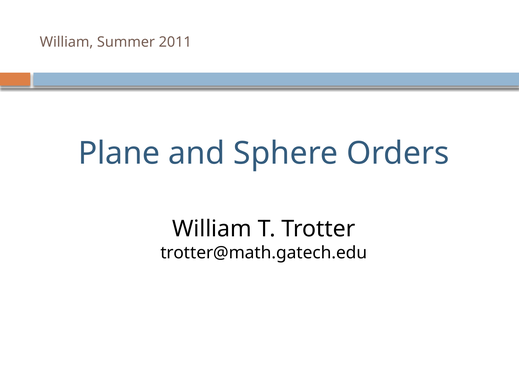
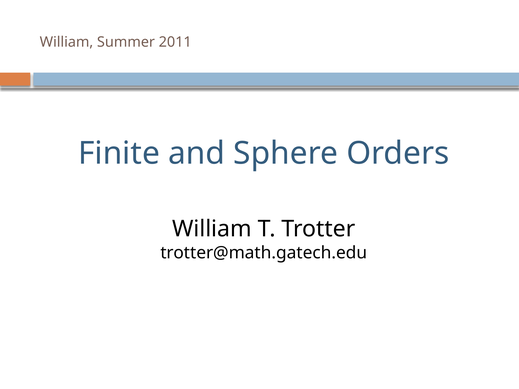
Plane: Plane -> Finite (119, 154)
